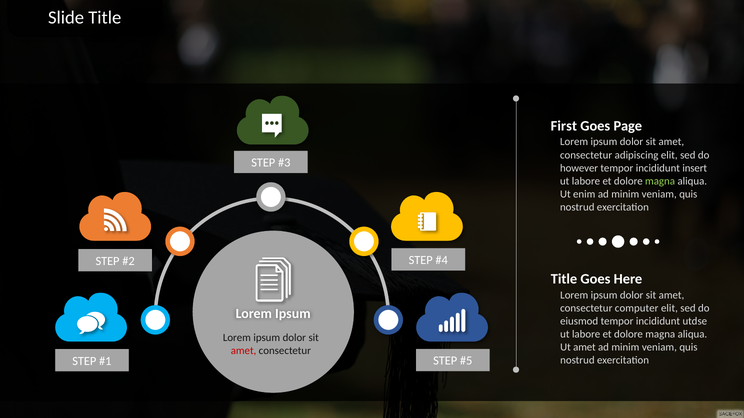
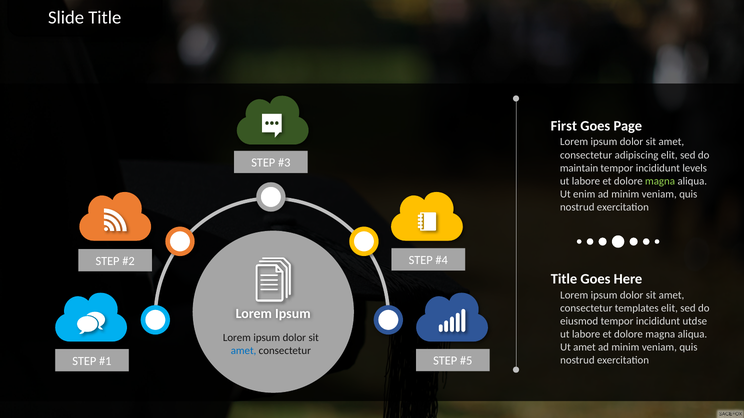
however: however -> maintain (579, 168)
insert: insert -> levels (695, 168)
computer: computer -> templates (637, 309)
amet colour: red -> blue (244, 351)
